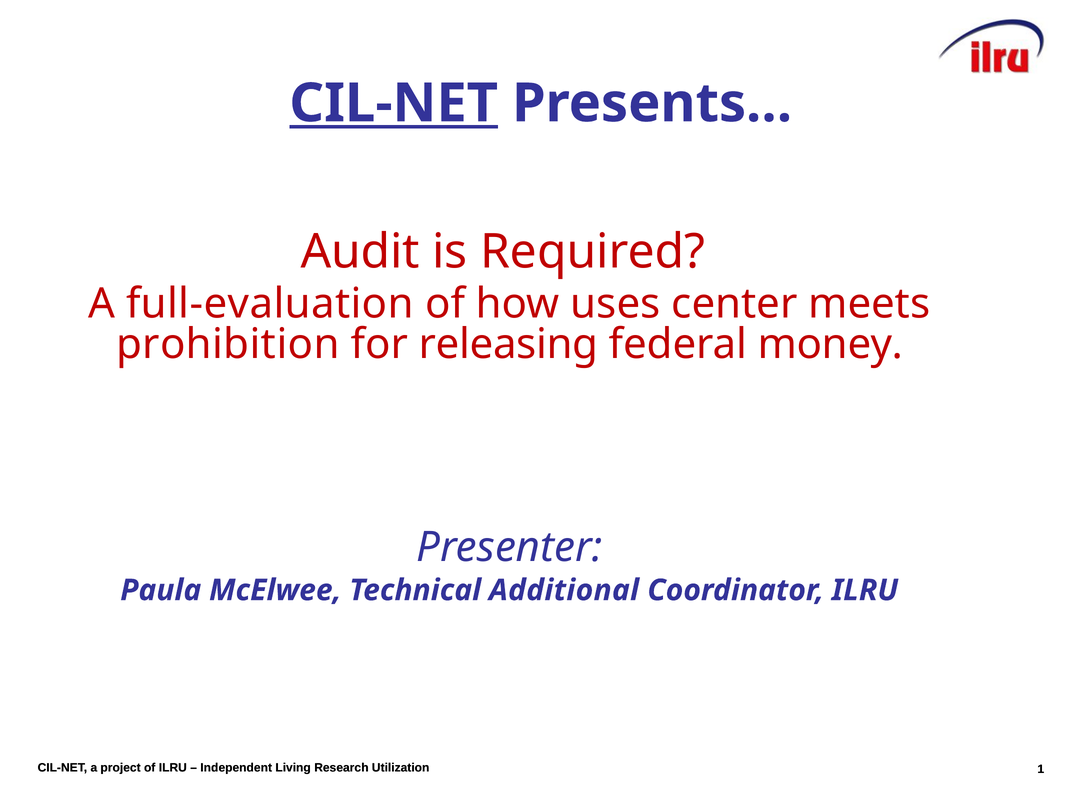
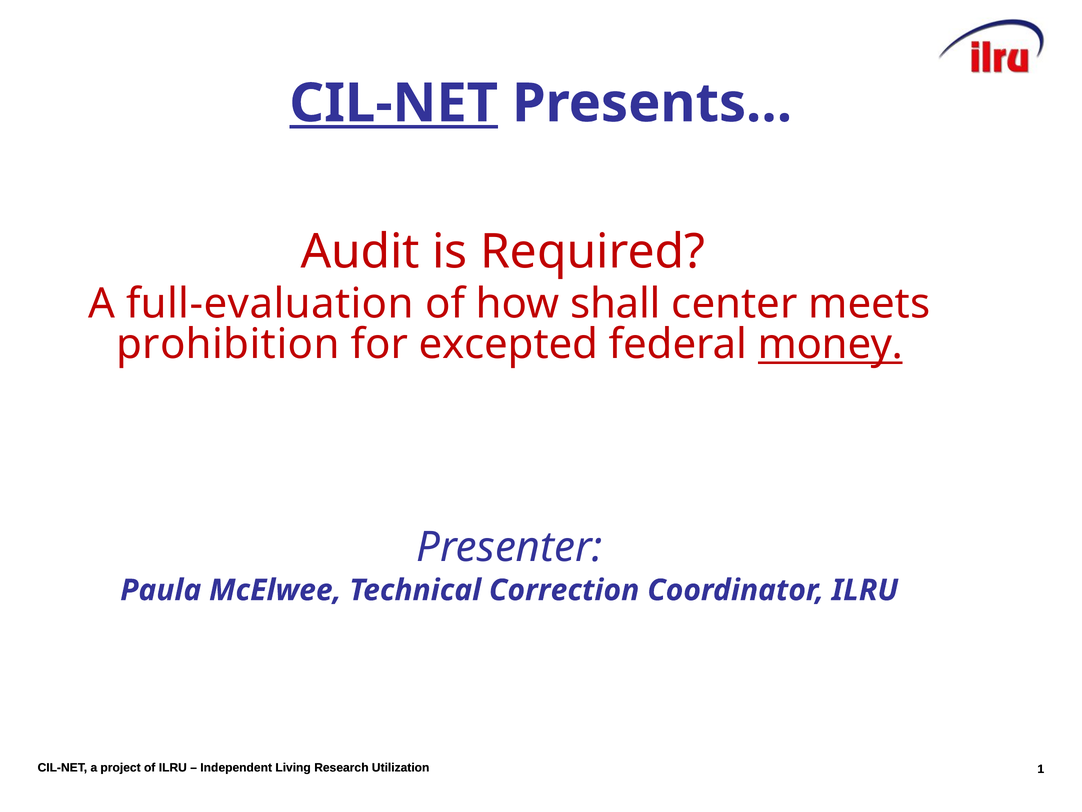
uses: uses -> shall (616, 304)
releasing: releasing -> excepted (508, 344)
money underline: none -> present (831, 344)
Additional: Additional -> Correction (564, 590)
